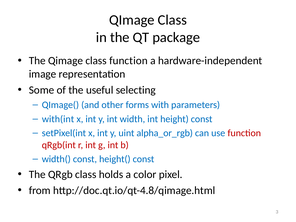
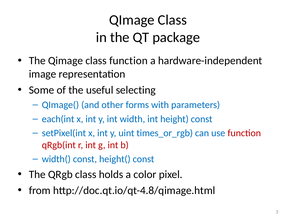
with(int: with(int -> each(int (58, 119)
alpha_or_rgb: alpha_or_rgb -> times_or_rgb (165, 133)
